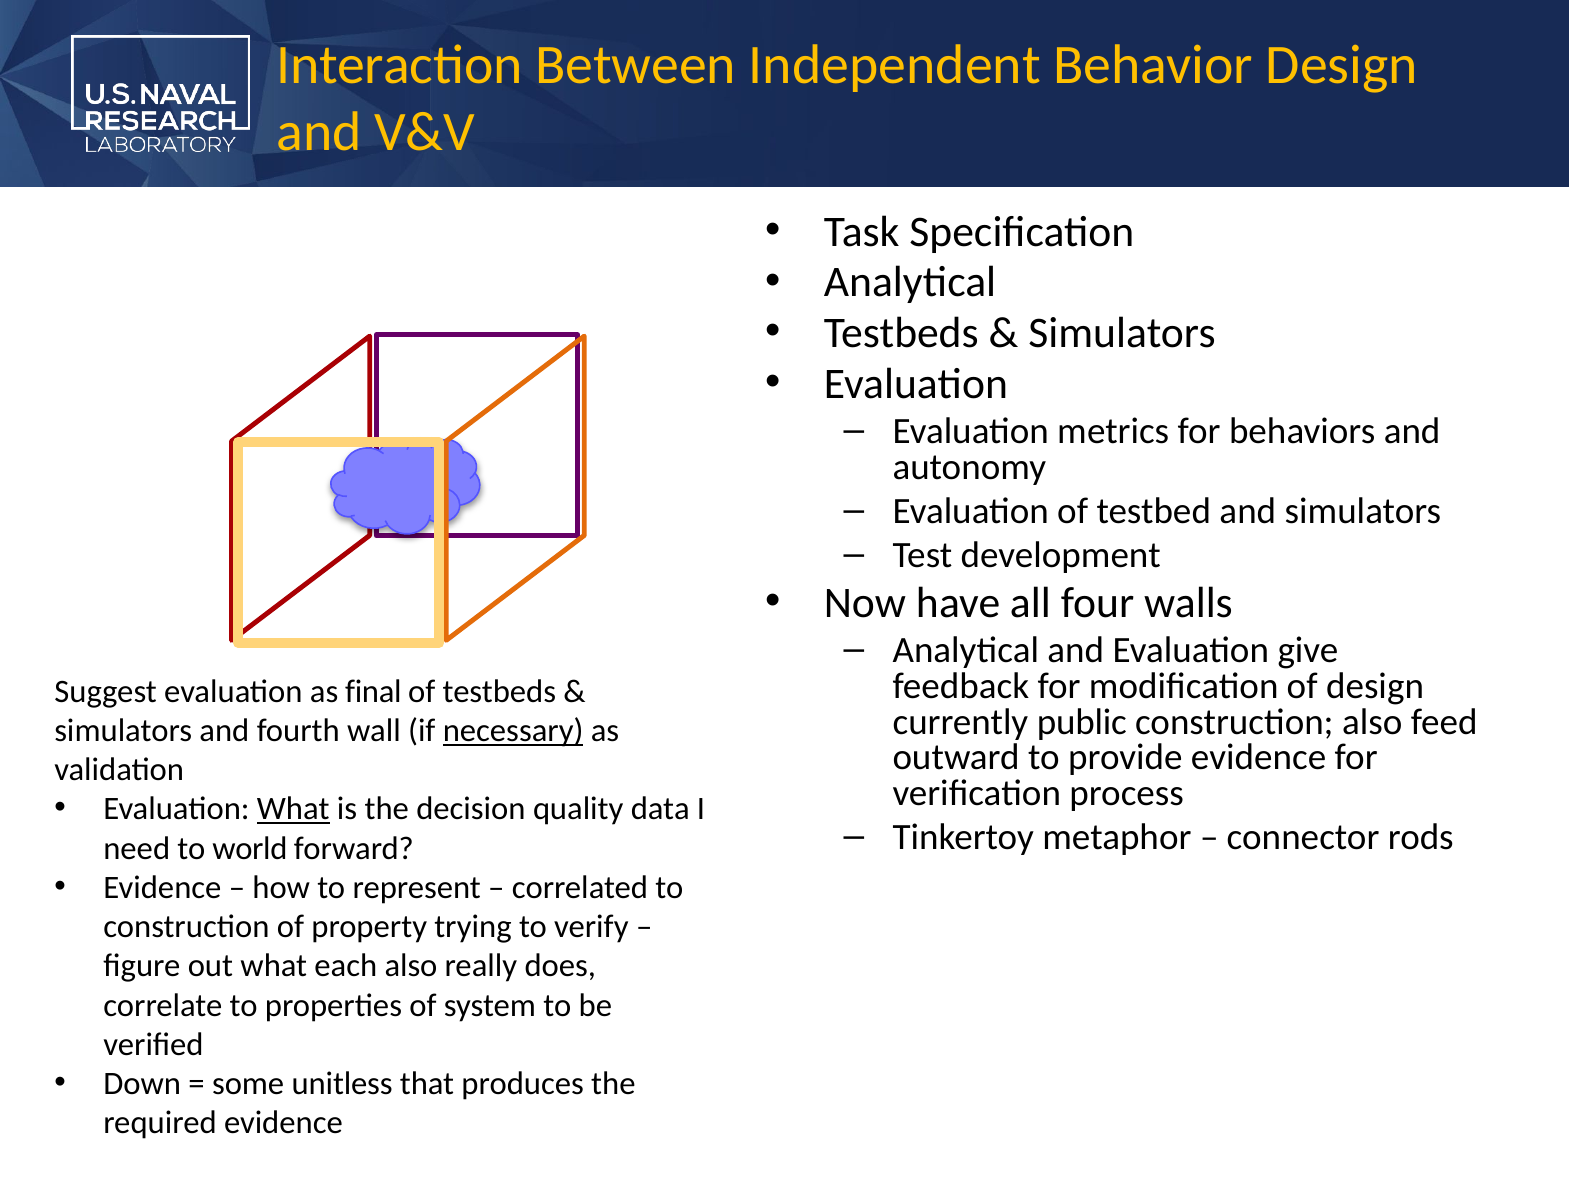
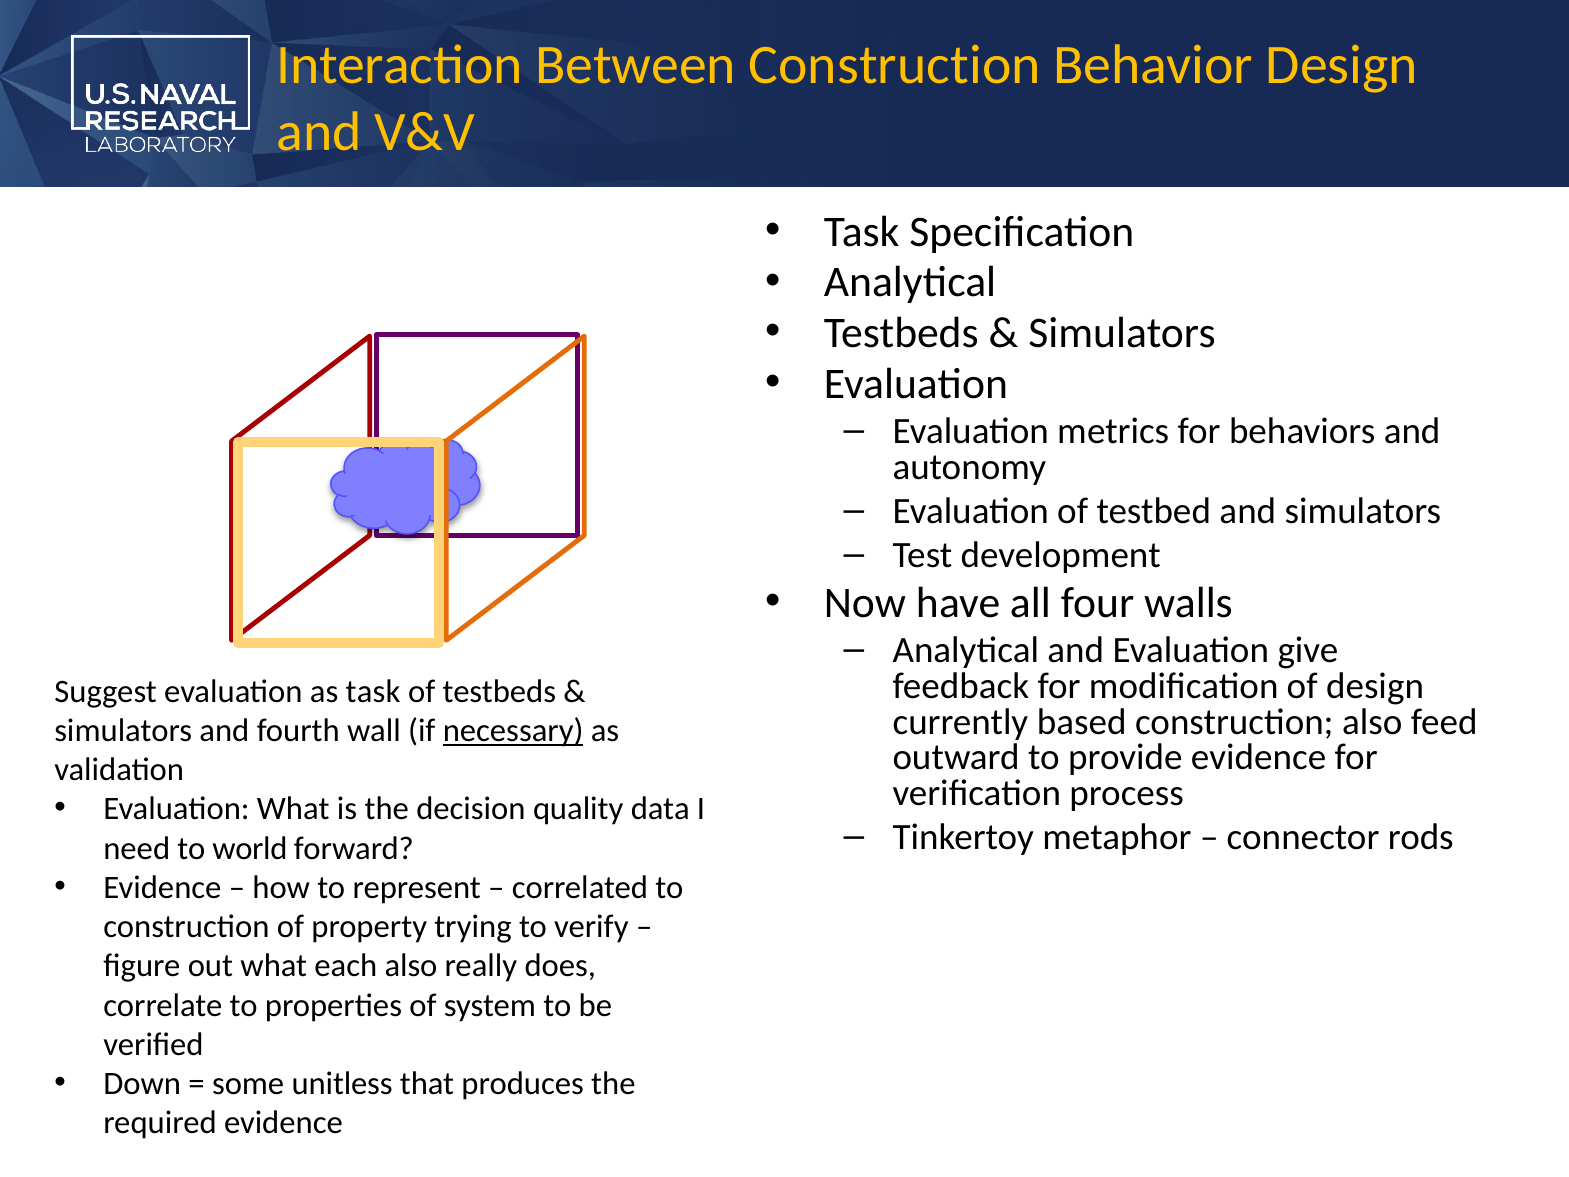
Between Independent: Independent -> Construction (895, 65)
as final: final -> task (373, 691)
public: public -> based (1082, 722)
What underline: present -> none (293, 809)
